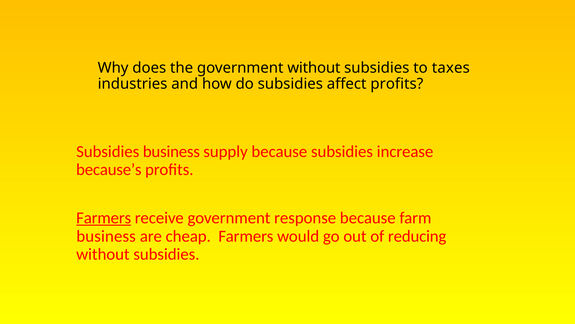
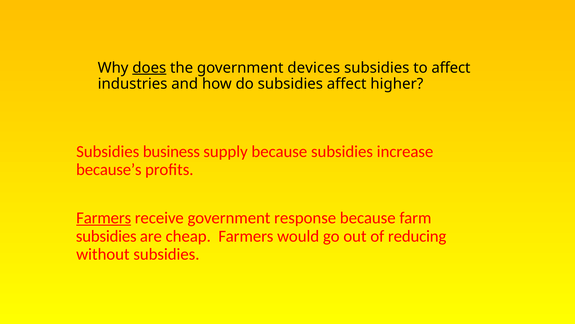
does underline: none -> present (149, 68)
government without: without -> devices (314, 68)
to taxes: taxes -> affect (451, 68)
affect profits: profits -> higher (397, 84)
business: business -> subsidies (106, 236)
